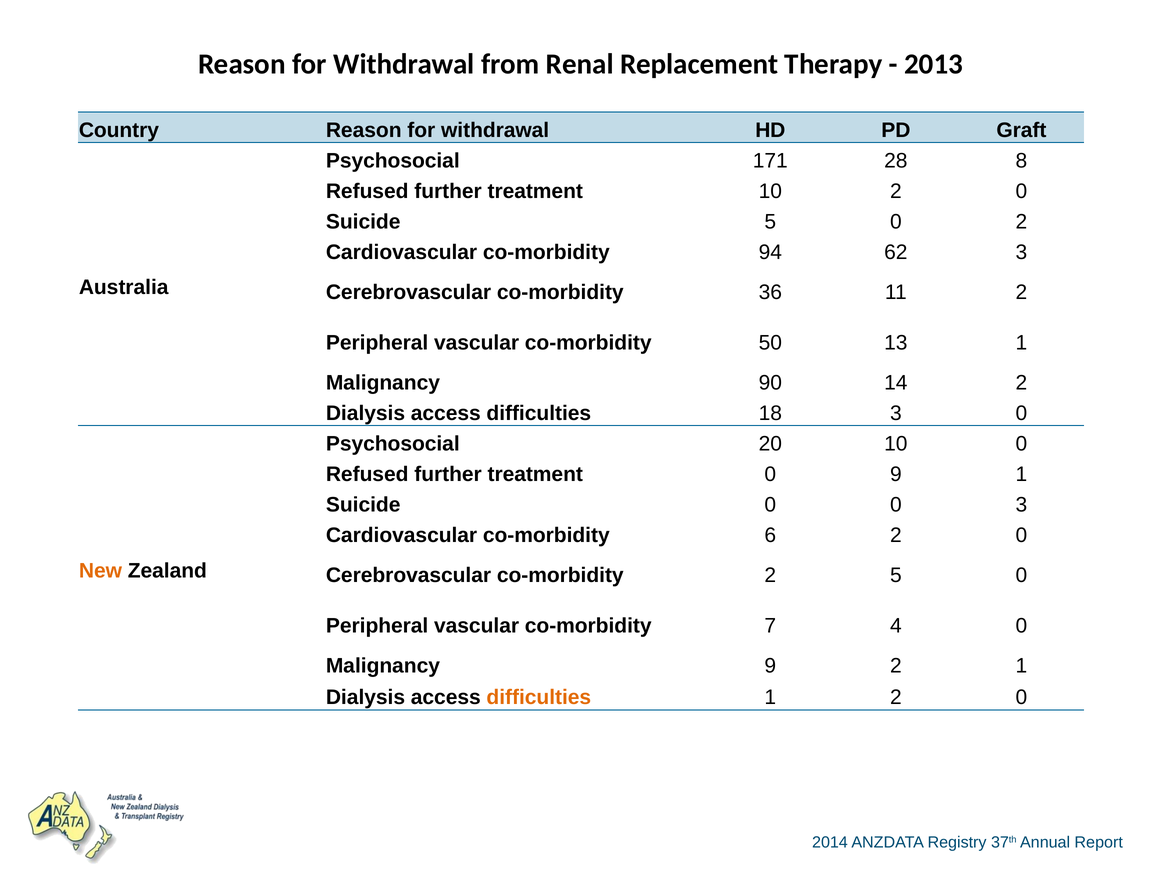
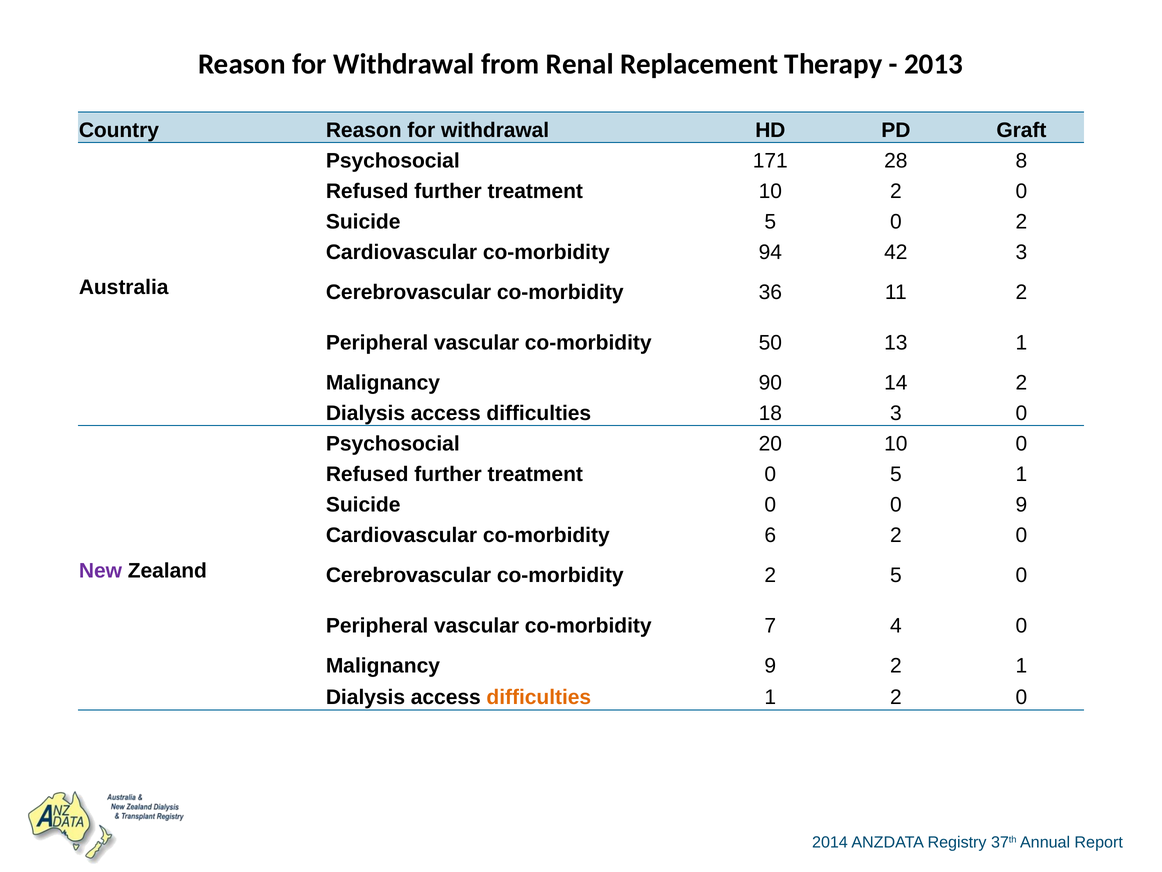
62: 62 -> 42 (896, 252)
0 9: 9 -> 5 (896, 474)
0 3: 3 -> 9 (1021, 504)
New colour: orange -> purple (101, 571)
